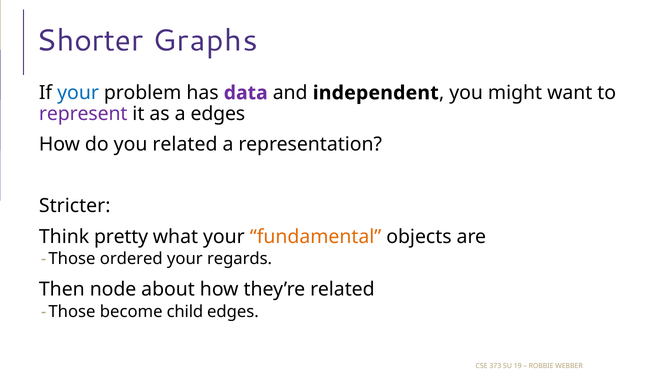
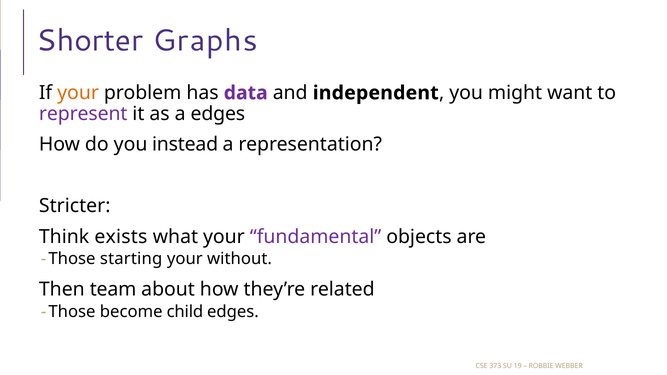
your colour: blue -> orange (78, 93)
you related: related -> instead (185, 145)
pretty: pretty -> exists (121, 237)
fundamental colour: orange -> purple (316, 237)
ordered: ordered -> starting (131, 259)
regards: regards -> without (239, 259)
node: node -> team (113, 290)
